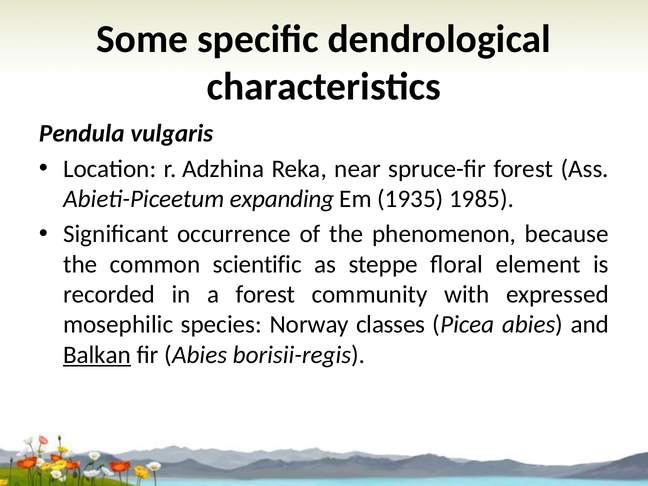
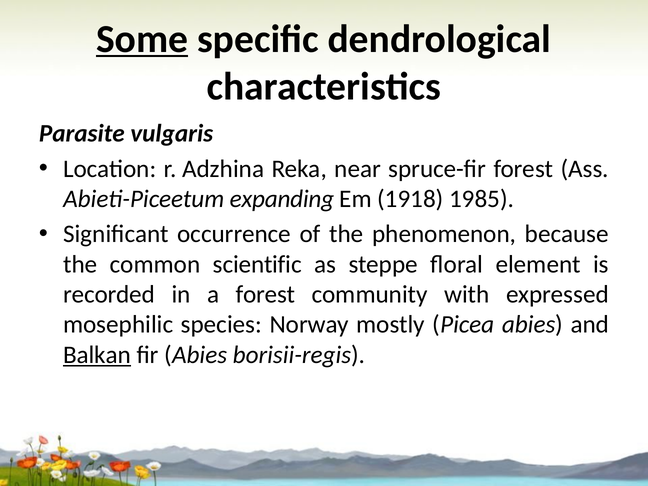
Some underline: none -> present (142, 39)
Pendula: Pendula -> Parasite (82, 133)
1935: 1935 -> 1918 (410, 199)
classes: classes -> mostly (391, 325)
